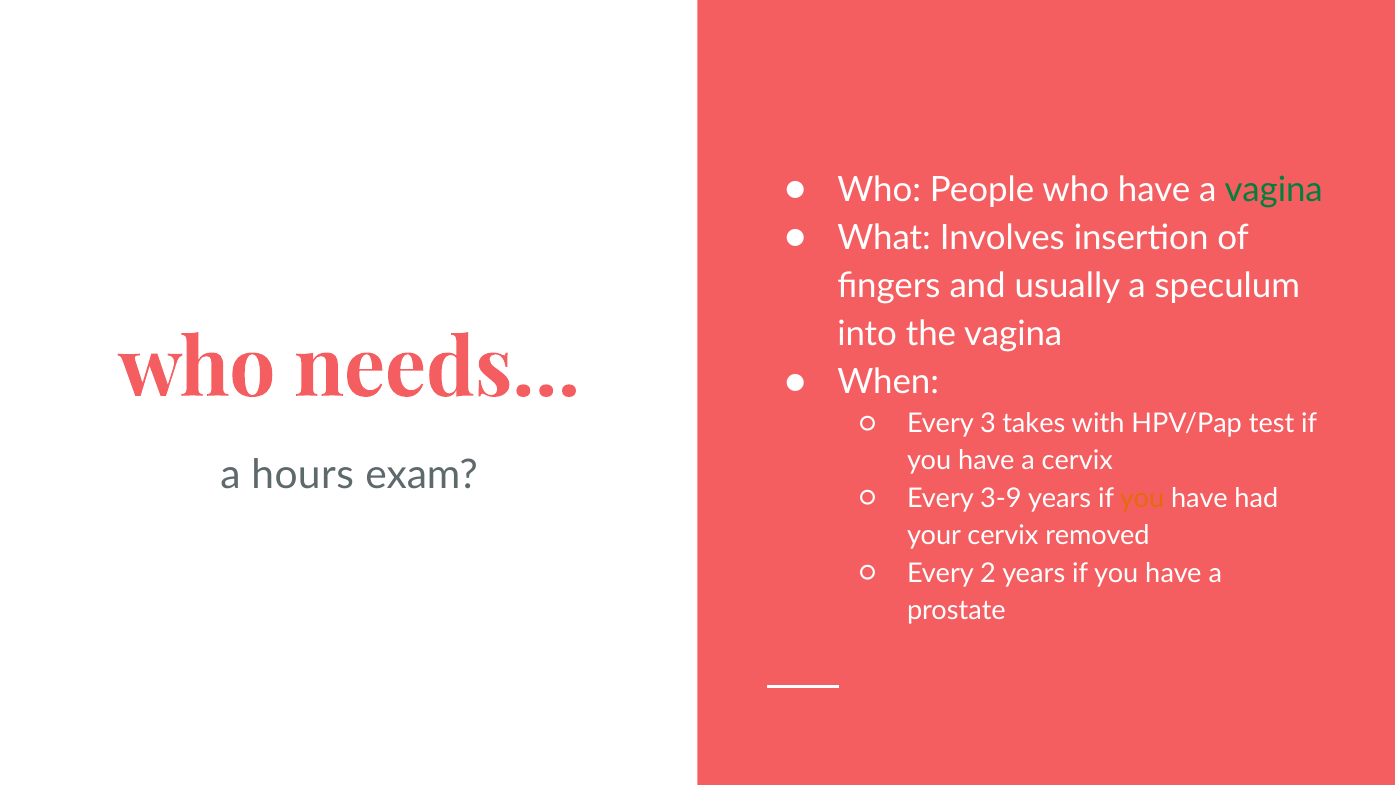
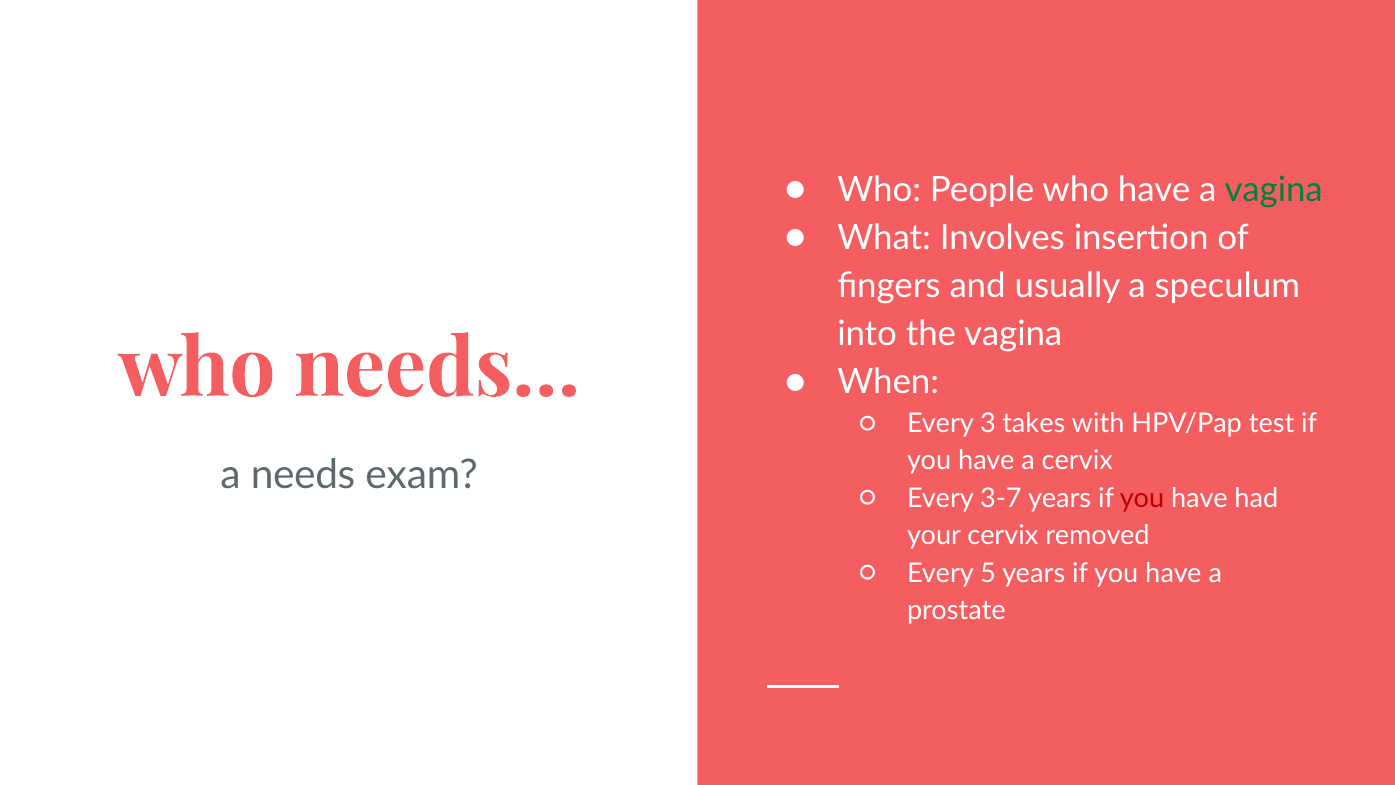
hours: hours -> needs (303, 475)
3-9: 3-9 -> 3-7 (1001, 498)
you colour: orange -> red (1142, 498)
2: 2 -> 5 (988, 573)
